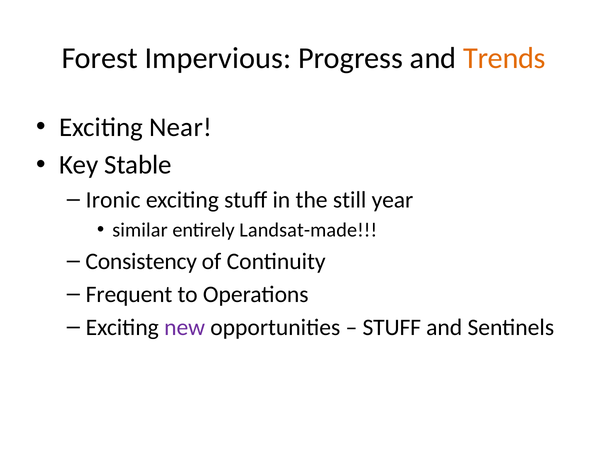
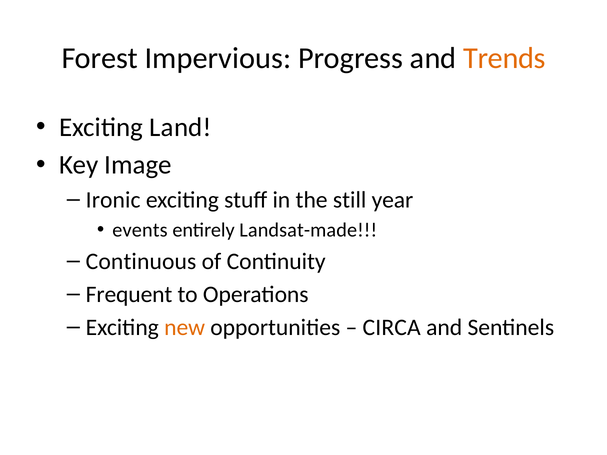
Near: Near -> Land (180, 127)
Stable: Stable -> Image (138, 165)
similar: similar -> events (140, 230)
Consistency: Consistency -> Continuous (141, 261)
new colour: purple -> orange (185, 328)
STUFF: STUFF -> CIRCA (392, 328)
